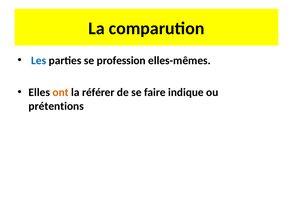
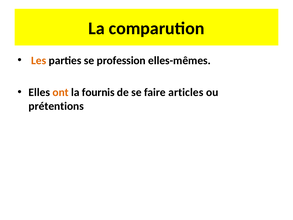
Les colour: blue -> orange (39, 60)
référer: référer -> fournis (98, 92)
indique: indique -> articles (186, 92)
